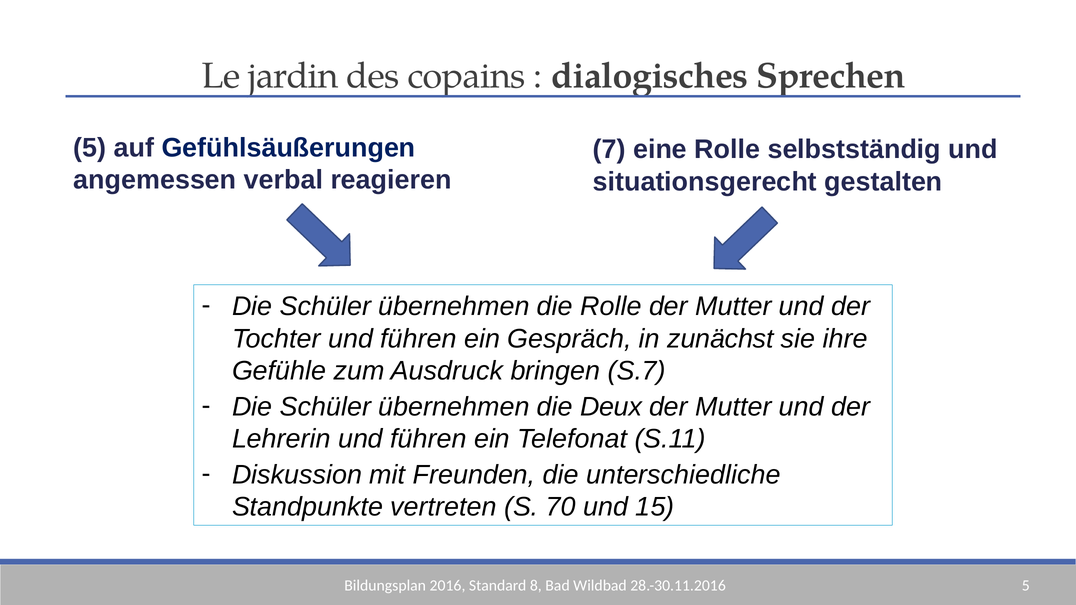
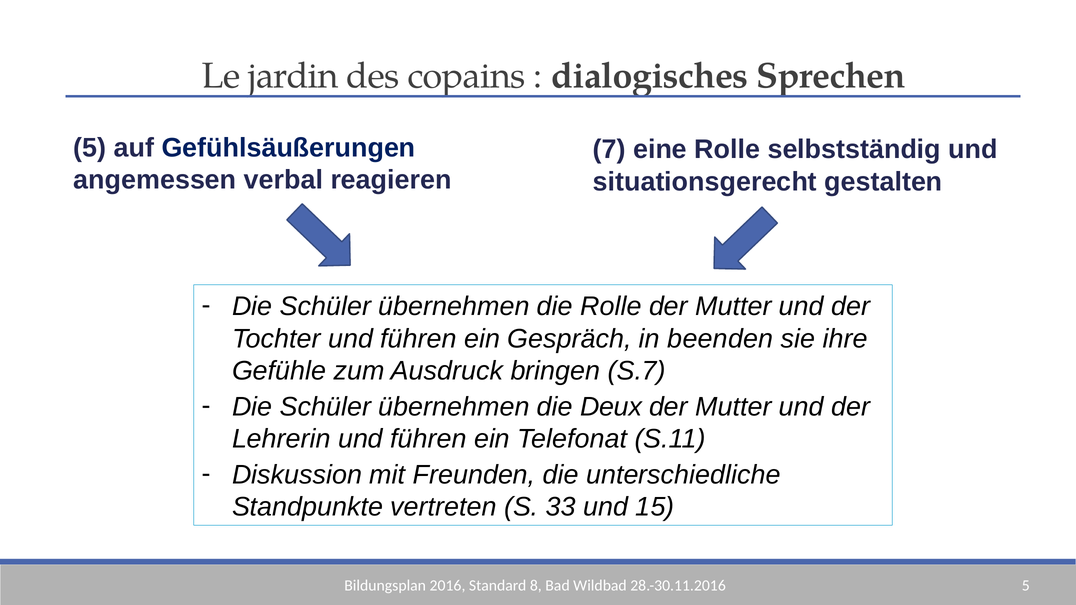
zunächst: zunächst -> beenden (720, 339)
70: 70 -> 33 (561, 507)
